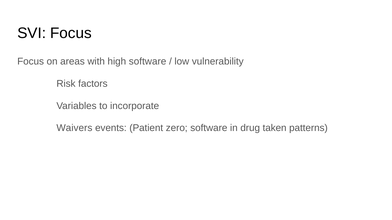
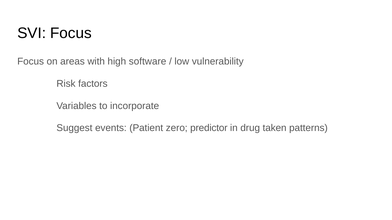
Waivers: Waivers -> Suggest (74, 128)
zero software: software -> predictor (209, 128)
